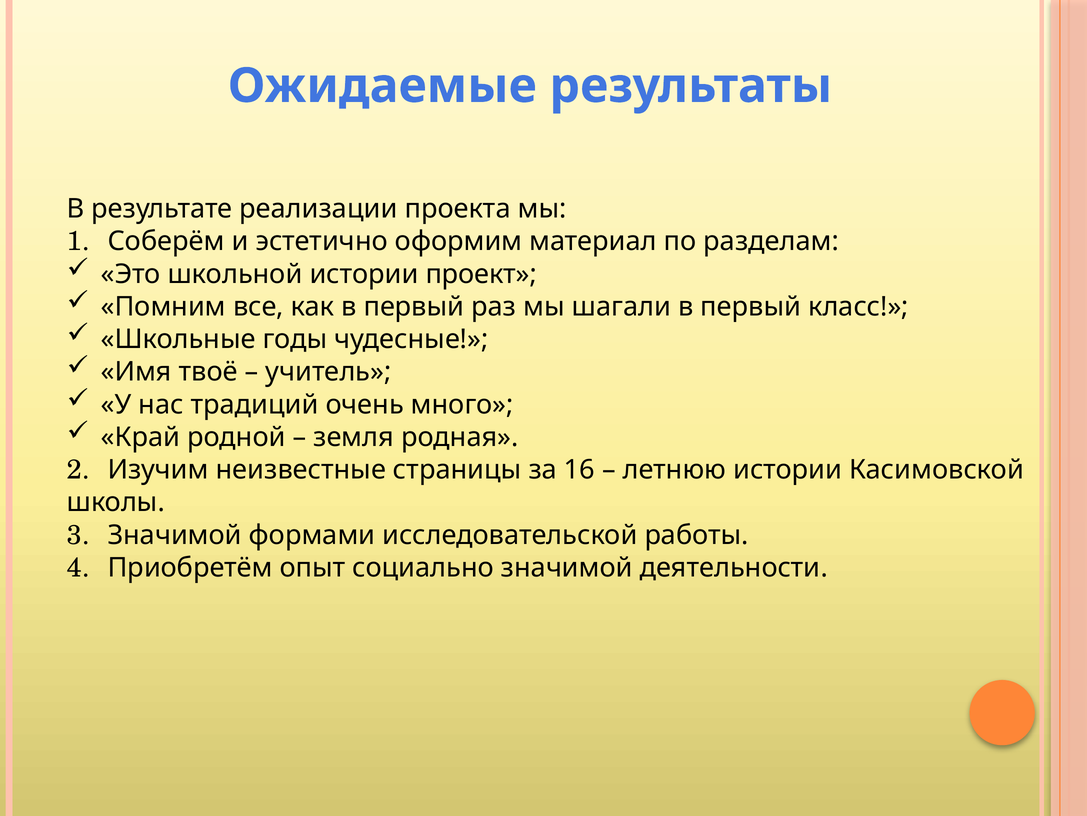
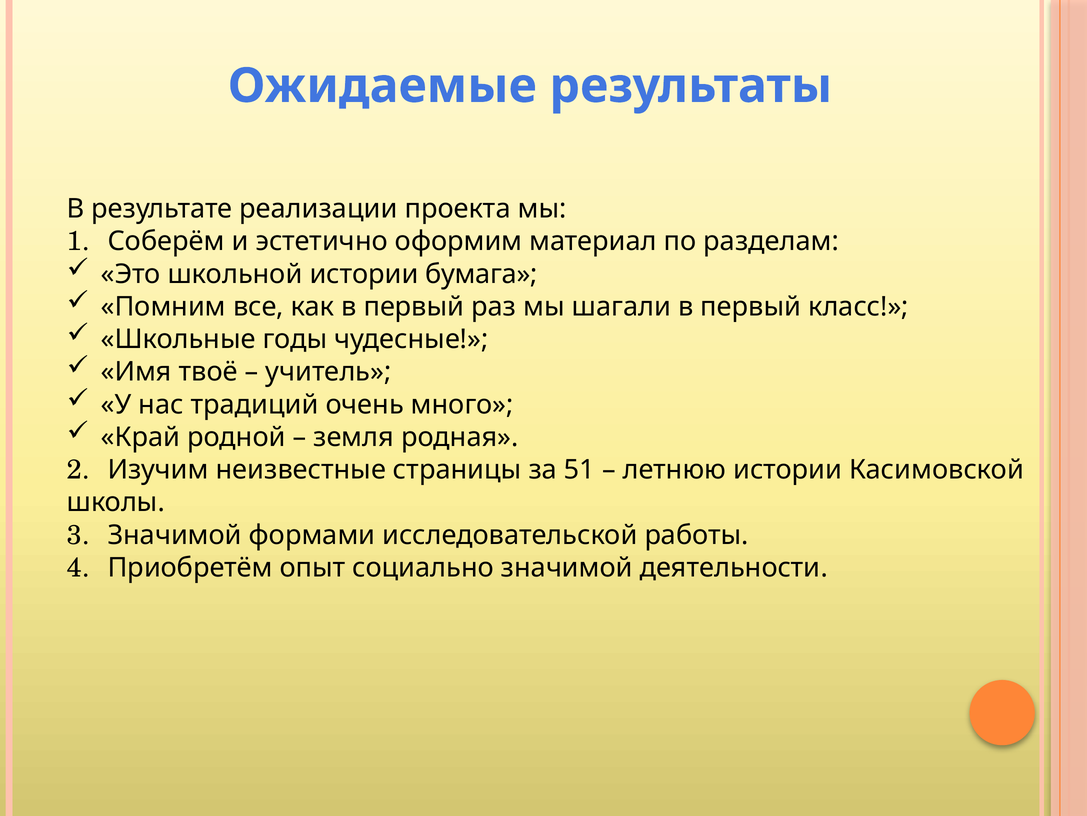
проект: проект -> бумага (481, 274)
16: 16 -> 51 (579, 469)
